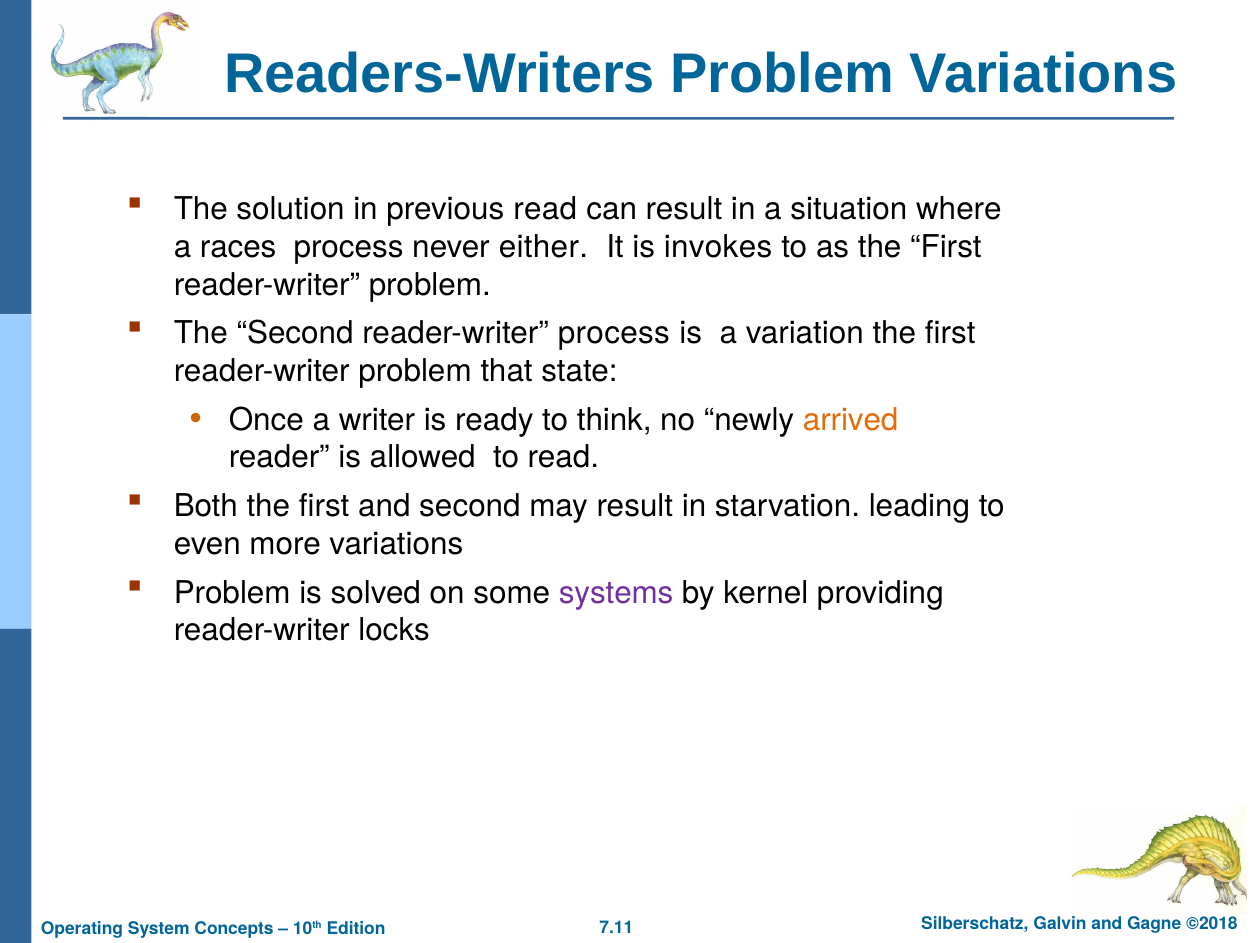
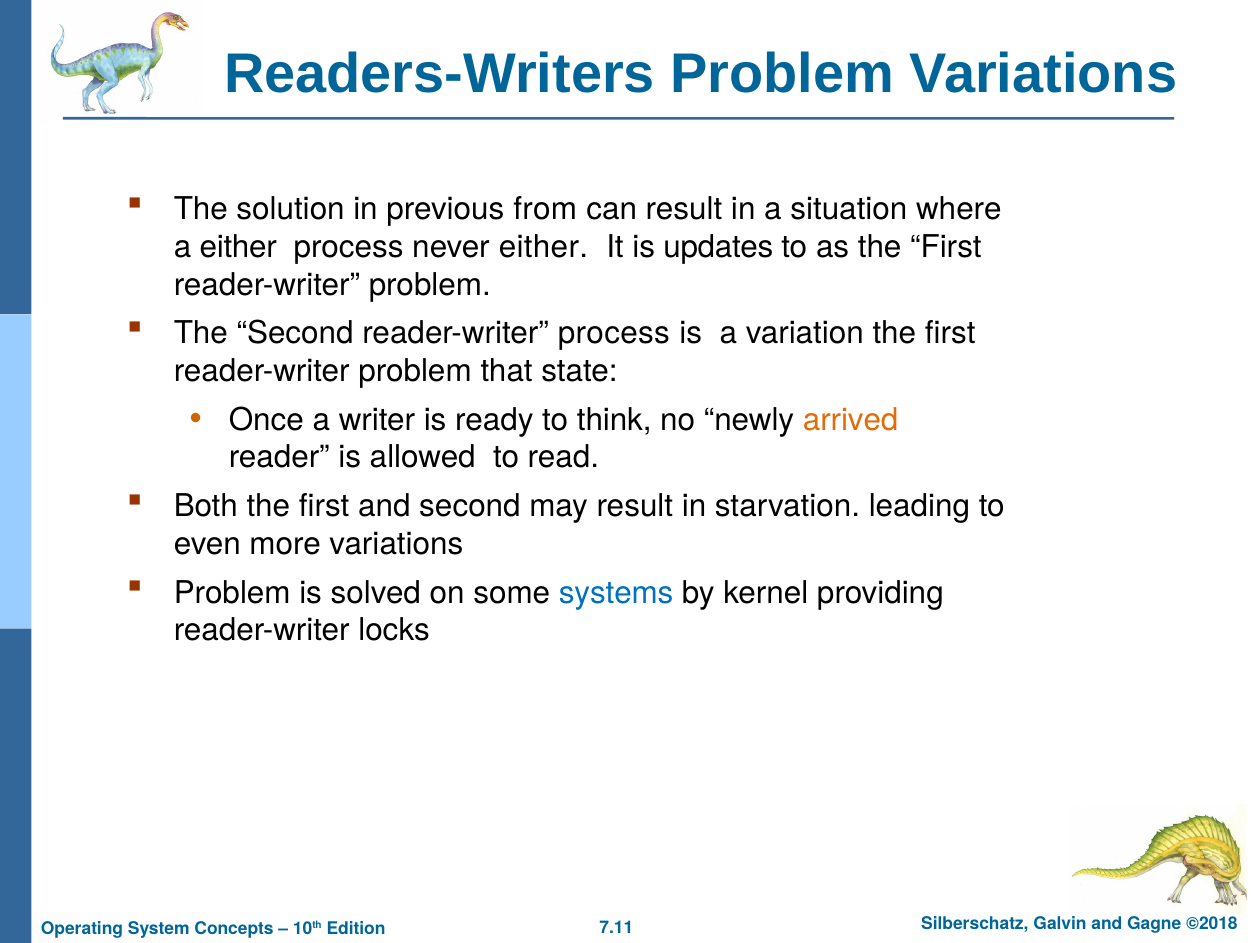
previous read: read -> from (545, 209)
a races: races -> either (238, 247)
invokes: invokes -> updates (718, 247)
systems colour: purple -> blue (616, 593)
